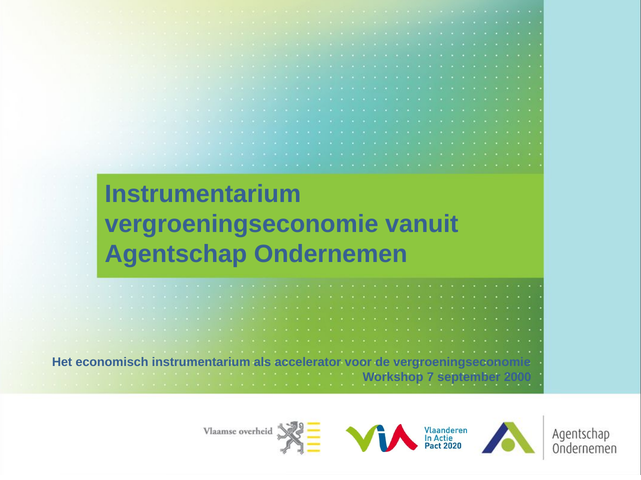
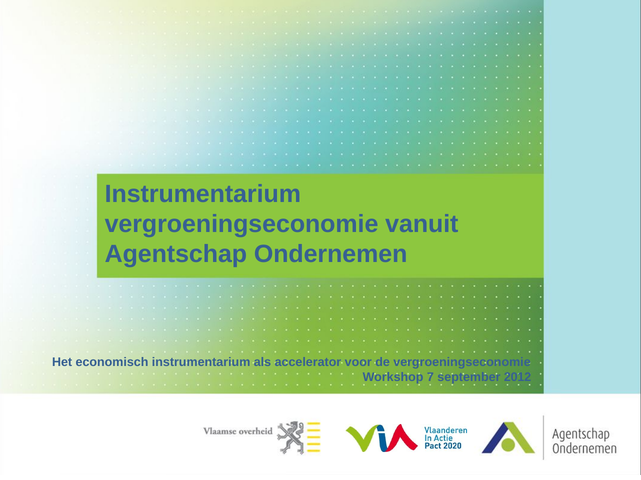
2000: 2000 -> 2012 (518, 378)
